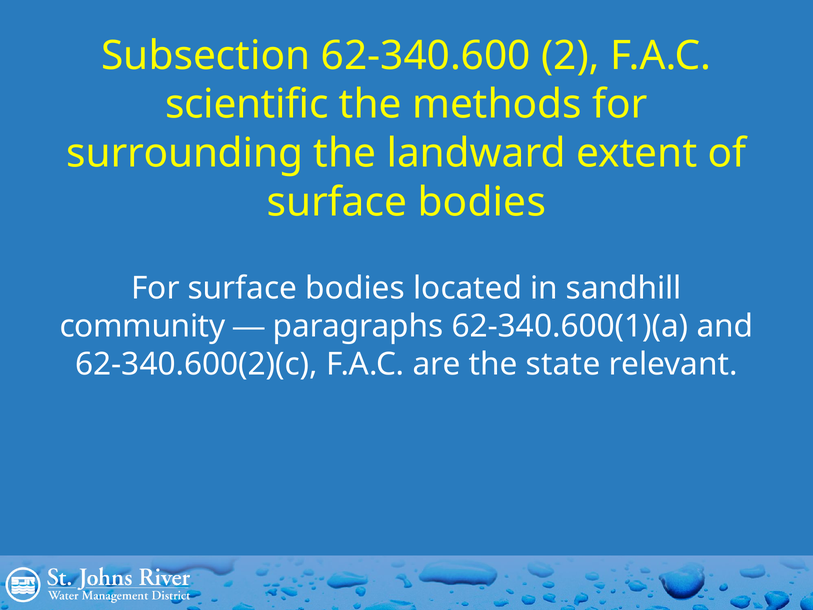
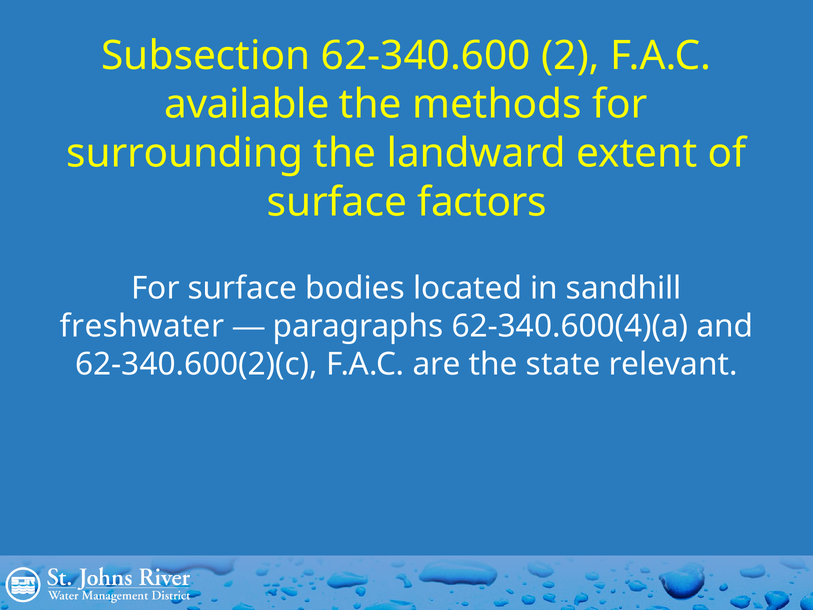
scientific: scientific -> available (247, 105)
bodies: bodies -> factors (482, 202)
community: community -> freshwater (142, 326)
62-340.600(1)(a: 62-340.600(1)(a -> 62-340.600(4)(a (570, 326)
